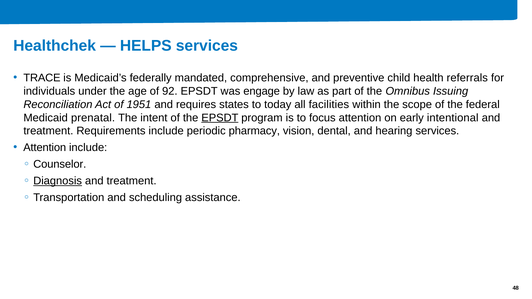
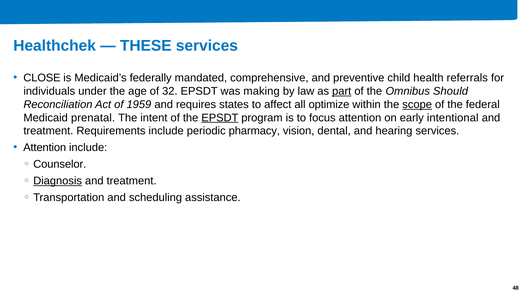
HELPS: HELPS -> THESE (146, 46)
TRACE: TRACE -> CLOSE (42, 78)
92: 92 -> 32 (170, 91)
engage: engage -> making (262, 91)
part underline: none -> present (342, 91)
Issuing: Issuing -> Should (451, 91)
1951: 1951 -> 1959 (139, 104)
today: today -> affect (278, 104)
facilities: facilities -> optimize (329, 104)
scope underline: none -> present (417, 104)
